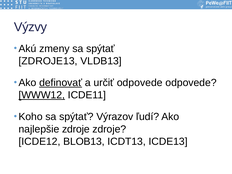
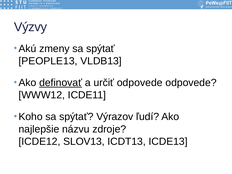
ZDROJE13: ZDROJE13 -> PEOPLE13 (48, 61)
WWW12 underline: present -> none (42, 95)
najlepšie zdroje: zdroje -> názvu (76, 129)
BLOB13: BLOB13 -> SLOV13 (84, 141)
